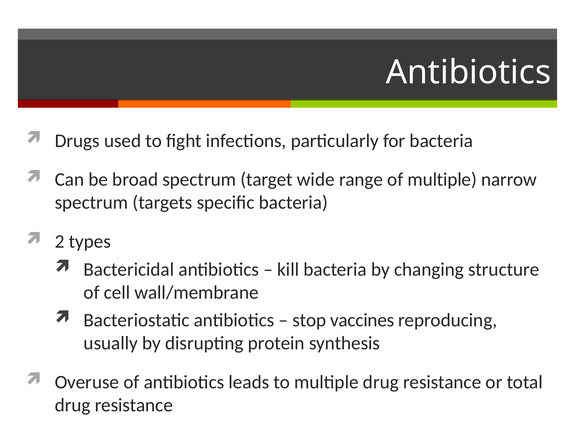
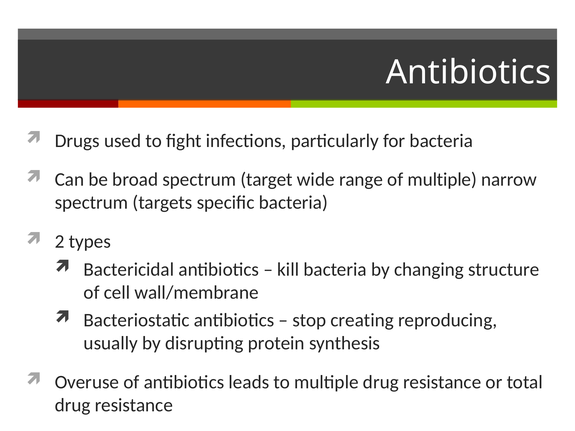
vaccines: vaccines -> creating (362, 320)
